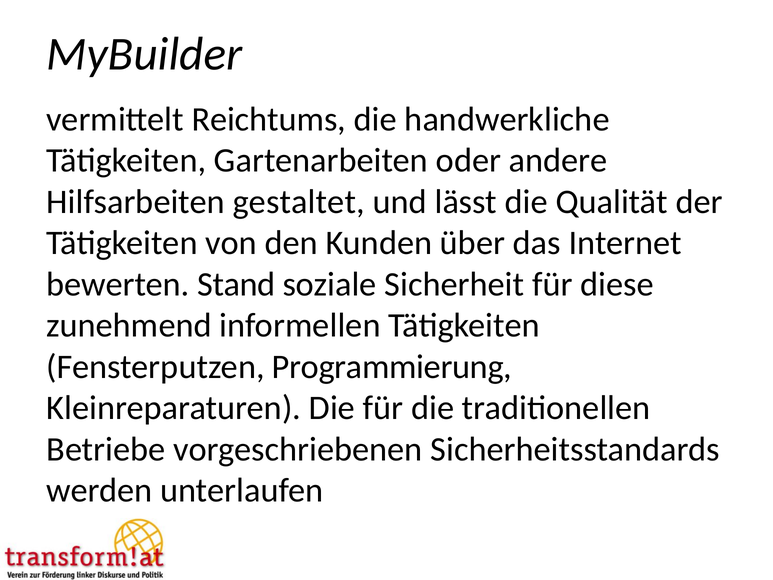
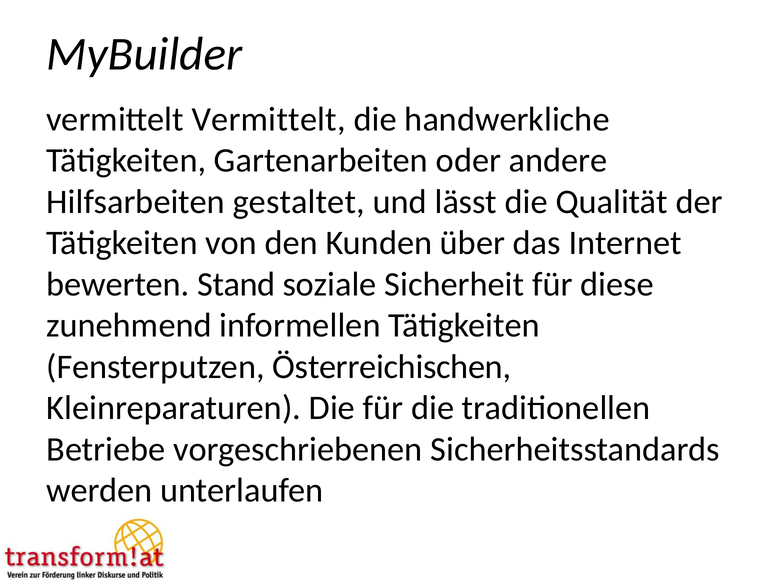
vermittelt Reichtums: Reichtums -> Vermittelt (269, 119)
Programmierung: Programmierung -> Österreichischen (392, 367)
